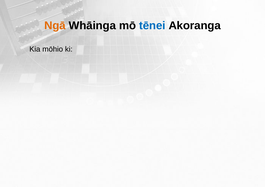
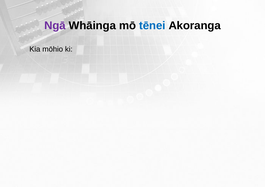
Ngā colour: orange -> purple (55, 26)
